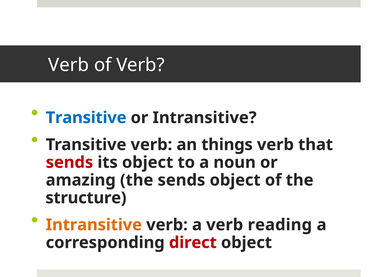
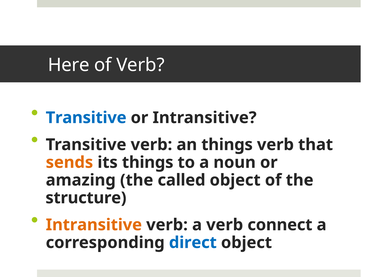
Verb: Verb -> Here (69, 65)
sends colour: red -> orange (69, 163)
its object: object -> things (148, 163)
the sends: sends -> called (182, 180)
reading: reading -> connect (280, 225)
direct colour: red -> blue (193, 243)
